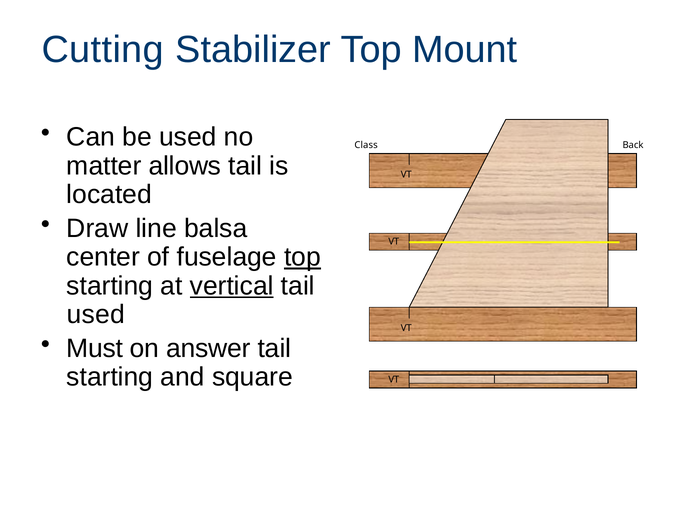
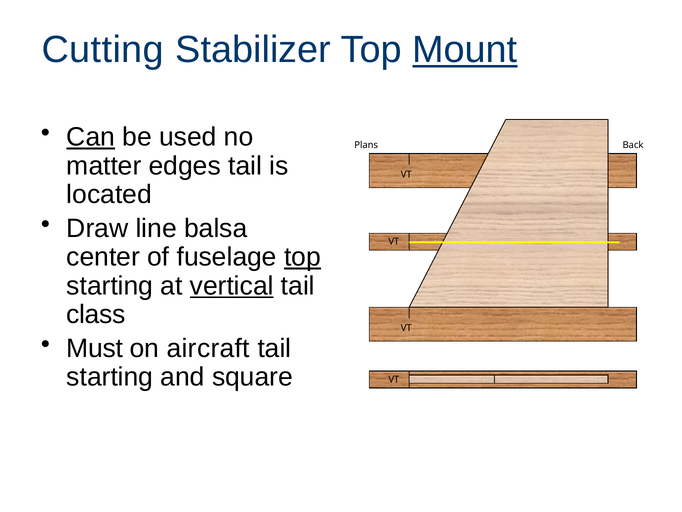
Mount underline: none -> present (465, 50)
Can underline: none -> present (91, 137)
Class: Class -> Plans (366, 145)
allows: allows -> edges (185, 166)
used: used -> class (96, 314)
answer: answer -> aircraft (208, 348)
